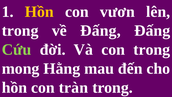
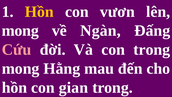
trong: trong -> mong (20, 31)
về Đấng: Đấng -> Ngàn (100, 31)
Cứu colour: light green -> pink (17, 49)
tràn: tràn -> gian (73, 87)
